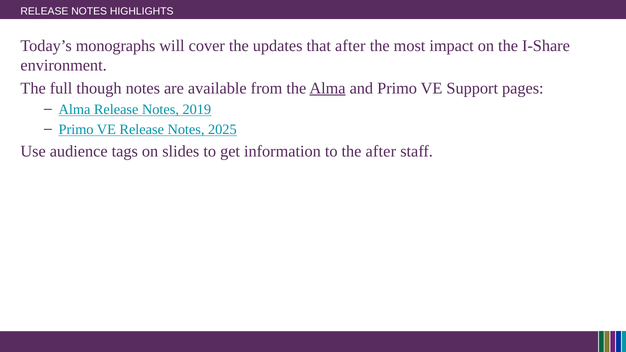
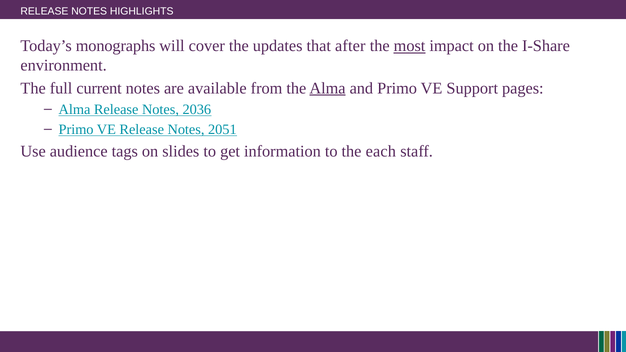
most underline: none -> present (410, 46)
though: though -> current (99, 88)
2019: 2019 -> 2036 (197, 109)
2025: 2025 -> 2051 (222, 129)
the after: after -> each (381, 151)
